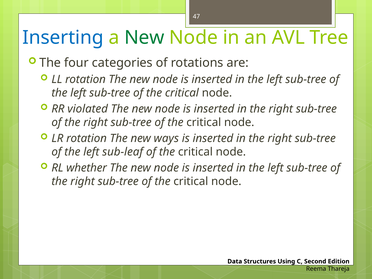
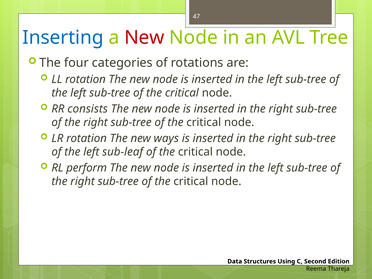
New colour: green -> red (144, 38)
violated: violated -> consists (88, 109)
whether: whether -> perform (87, 168)
